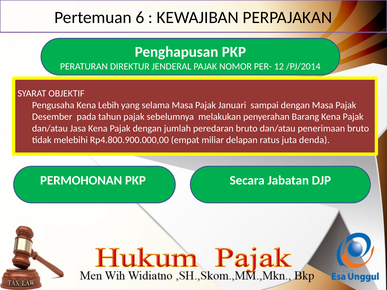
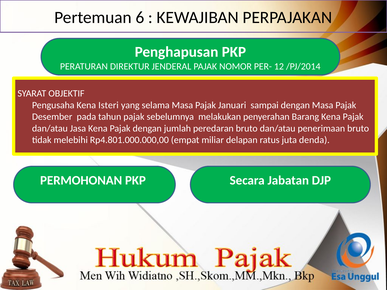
Lebih: Lebih -> Isteri (108, 105)
Rp4.800.900.000,00: Rp4.800.900.000,00 -> Rp4.801.000.000,00 (129, 140)
